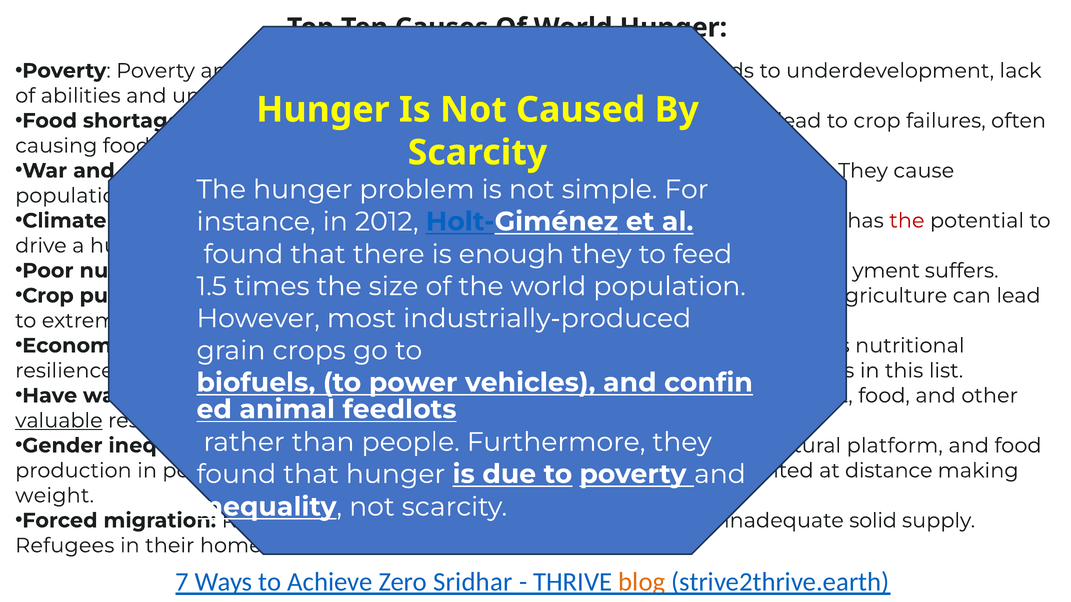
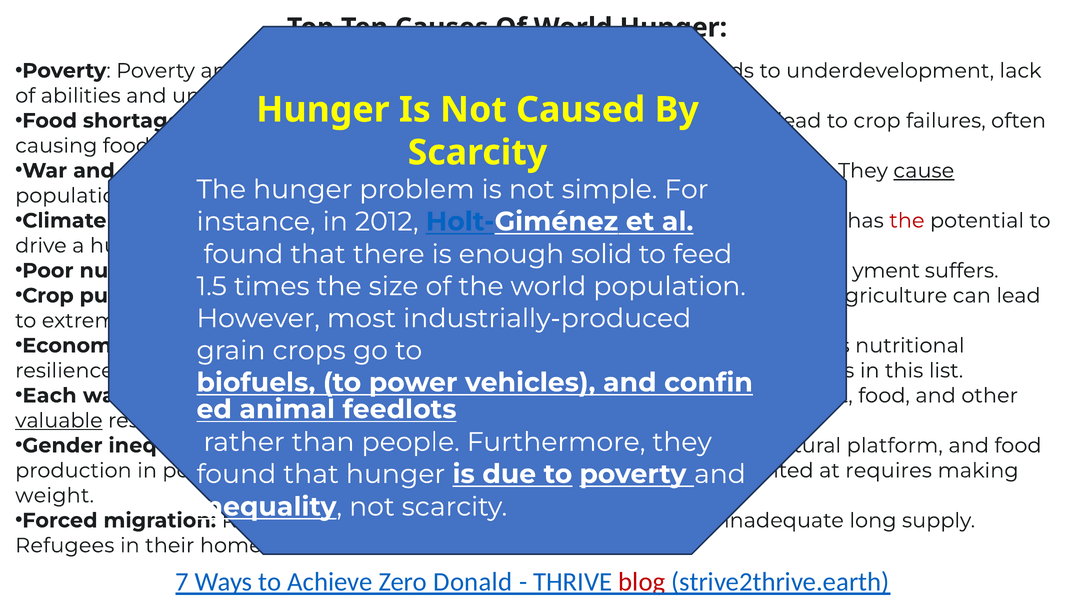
cause underline: none -> present (924, 171)
they: they -> solid (602, 254)
Have: Have -> Each (50, 396)
distance: distance -> requires (889, 471)
solid: solid -> long (873, 521)
Sridhar: Sridhar -> Donald (473, 582)
blog colour: orange -> red (642, 582)
